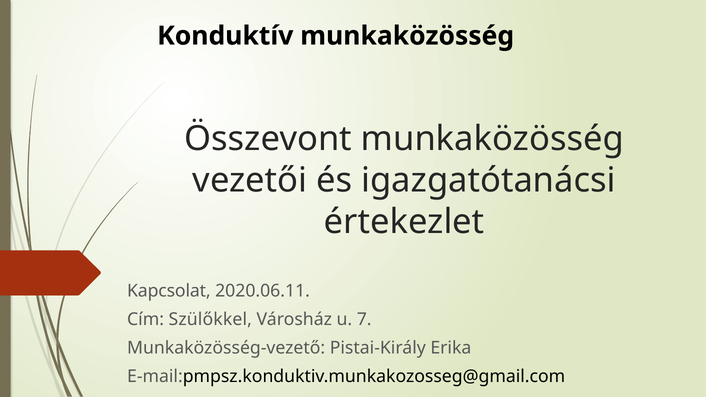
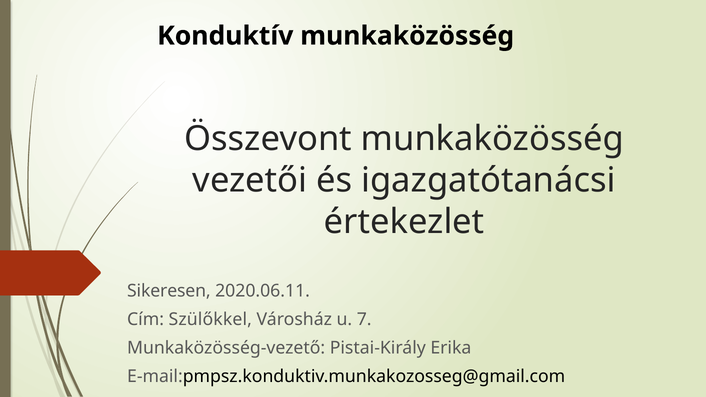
Kapcsolat: Kapcsolat -> Sikeresen (169, 291)
